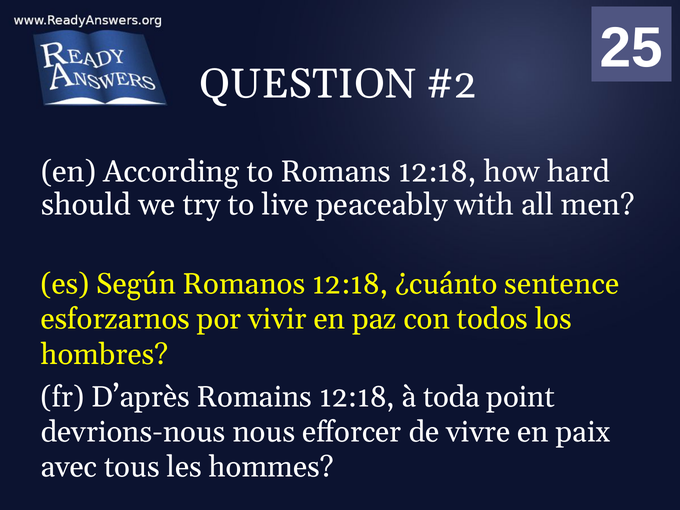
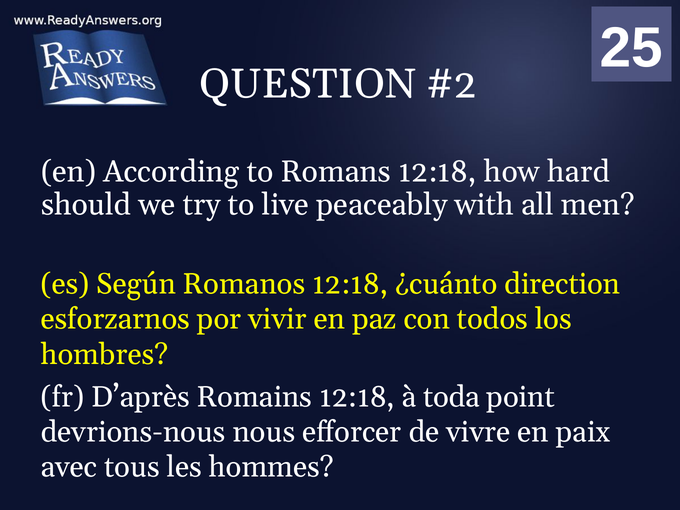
sentence: sentence -> direction (562, 284)
